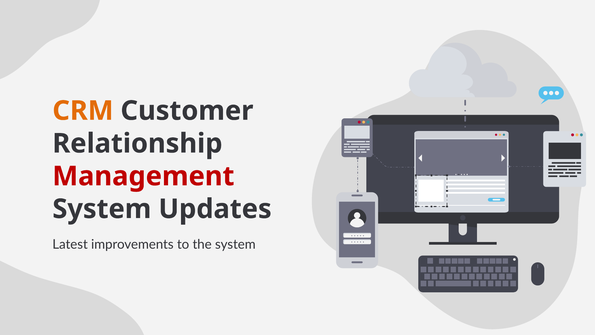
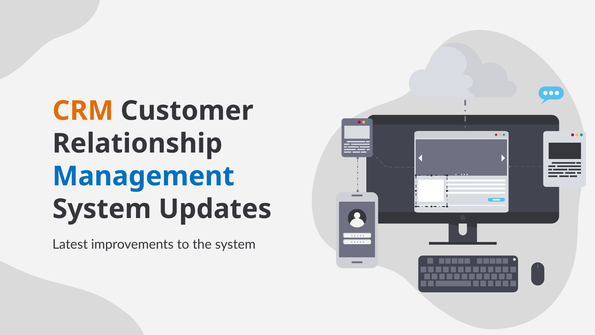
Management colour: red -> blue (143, 176)
